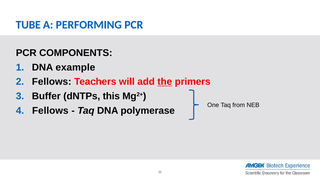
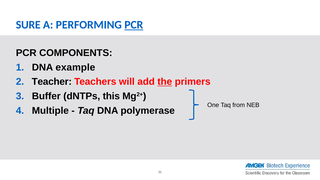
TUBE: TUBE -> SURE (28, 25)
PCR underline: none -> present (134, 25)
Fellows: Fellows -> Teacher (52, 82)
Fellows: Fellows -> Multiple (50, 111)
